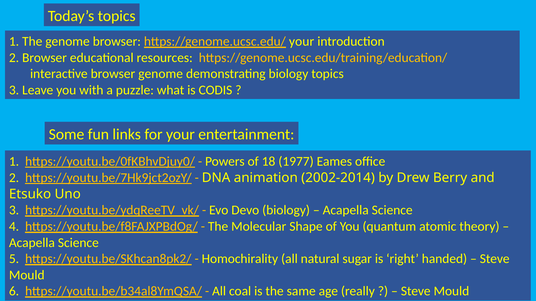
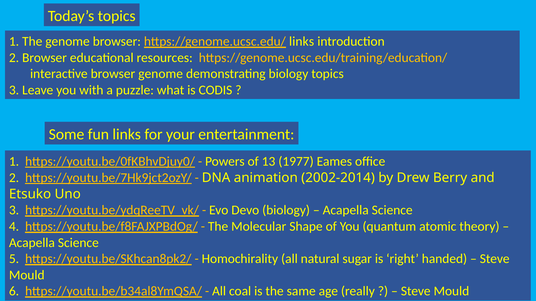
https://genome.ucsc.edu/ your: your -> links (302, 42)
18: 18 -> 13 (269, 162)
